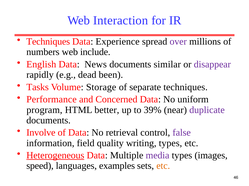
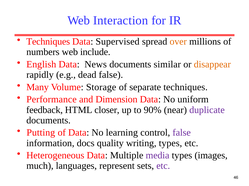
Experience: Experience -> Supervised (118, 42)
over colour: purple -> orange (178, 42)
disappear colour: purple -> orange (212, 65)
dead been: been -> false (111, 75)
Tasks: Tasks -> Many (38, 87)
Concerned: Concerned -> Dimension (116, 100)
program: program -> feedback (45, 110)
better: better -> closer (107, 110)
39%: 39% -> 90% (153, 110)
Involve: Involve -> Putting (41, 133)
retrieval: retrieval -> learning (122, 133)
field: field -> docs (86, 144)
Heterogeneous underline: present -> none (55, 156)
speed: speed -> much (40, 166)
examples: examples -> represent (117, 166)
etc colour: orange -> purple (163, 166)
